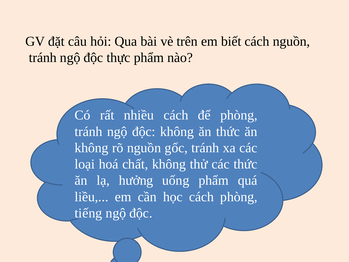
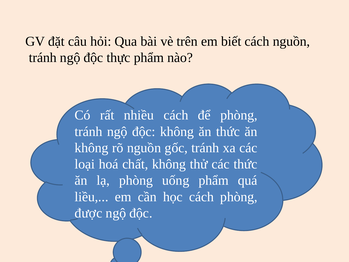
lạ hưởng: hưởng -> phòng (136, 180)
tiếng: tiếng -> được (88, 213)
